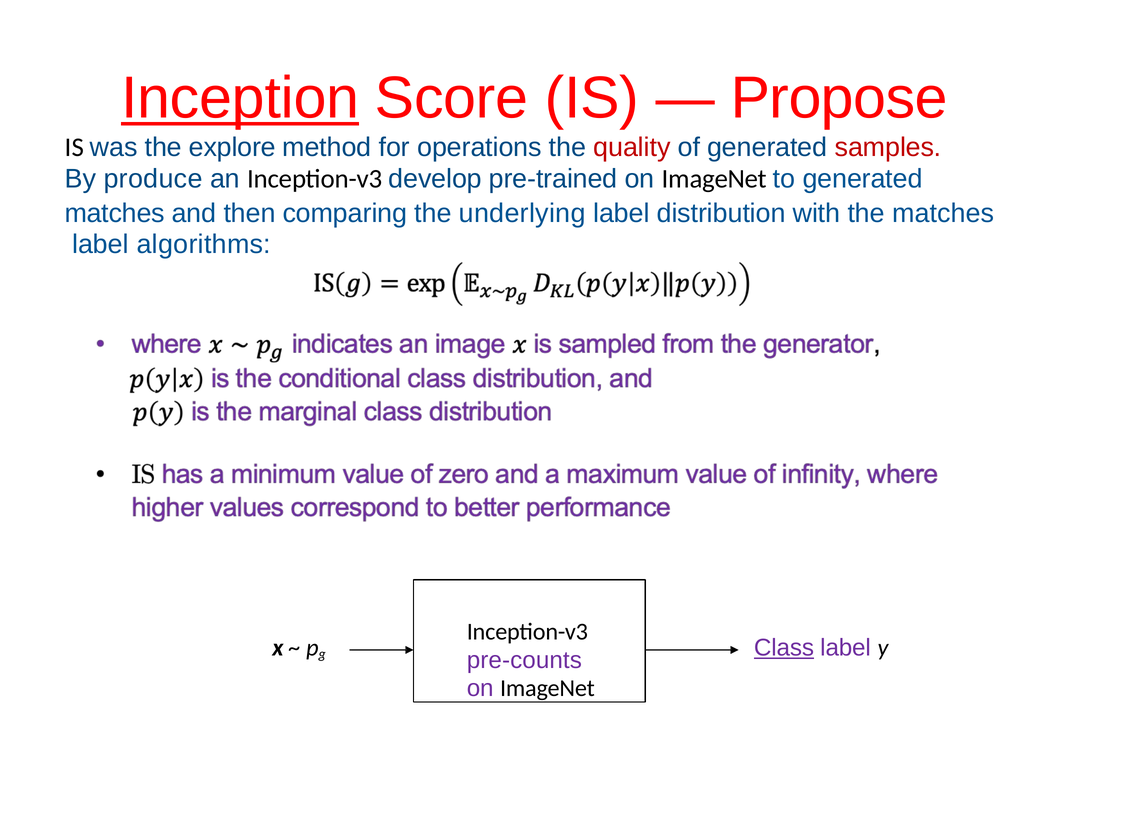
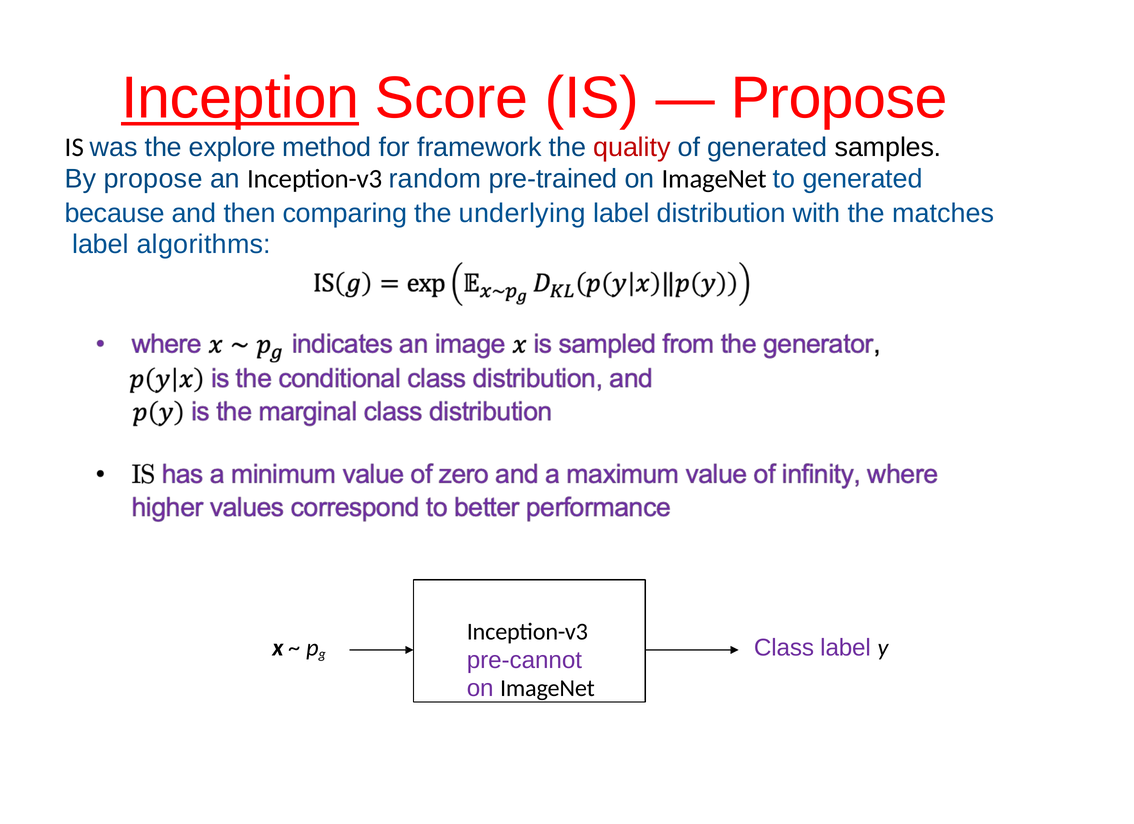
operations: operations -> framework (479, 147)
samples colour: red -> black (888, 147)
By produce: produce -> propose (153, 179)
develop: develop -> random (435, 179)
matches: matches -> because (115, 213)
Class underline: present -> none (784, 648)
pre-counts: pre-counts -> pre-cannot (524, 660)
